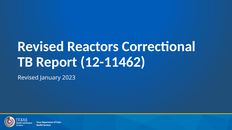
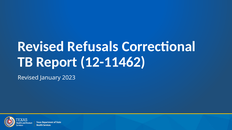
Reactors: Reactors -> Refusals (93, 47)
